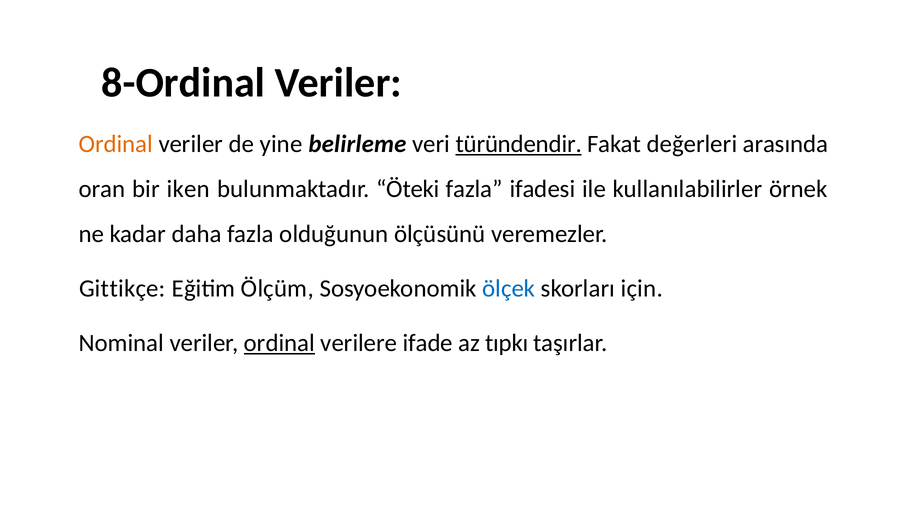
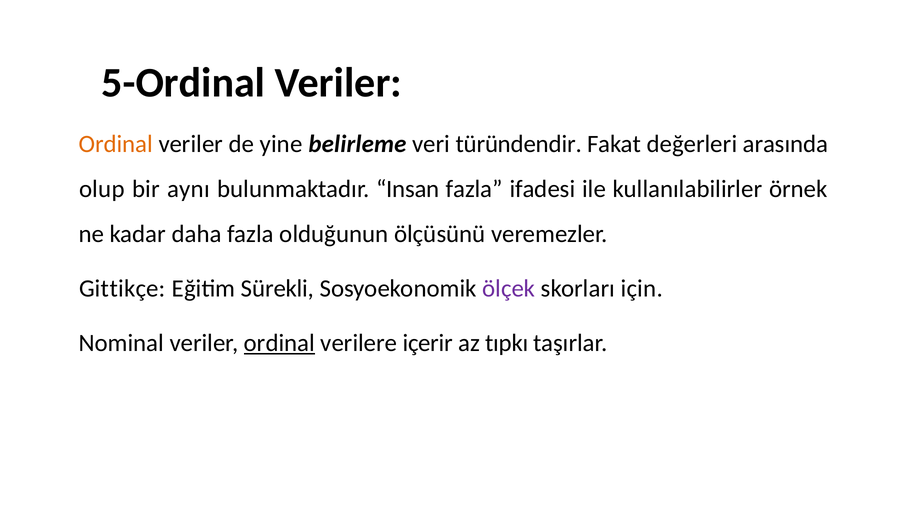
8-Ordinal: 8-Ordinal -> 5-Ordinal (183, 83)
türündendir underline: present -> none (519, 144)
oran: oran -> olup (102, 189)
iken: iken -> aynı (188, 189)
Öteki: Öteki -> Insan (408, 189)
Ölçüm: Ölçüm -> Sürekli (277, 288)
ölçek colour: blue -> purple (509, 288)
ifade: ifade -> içerir (428, 343)
